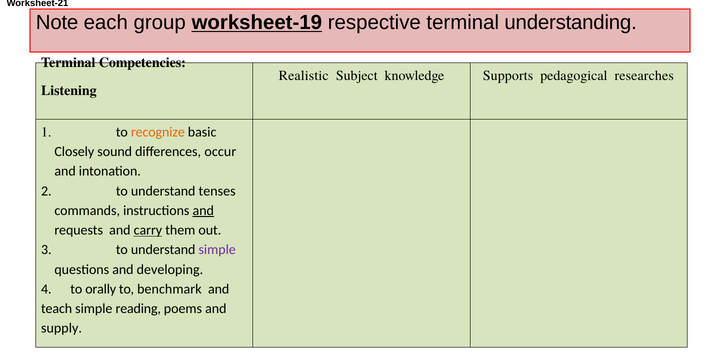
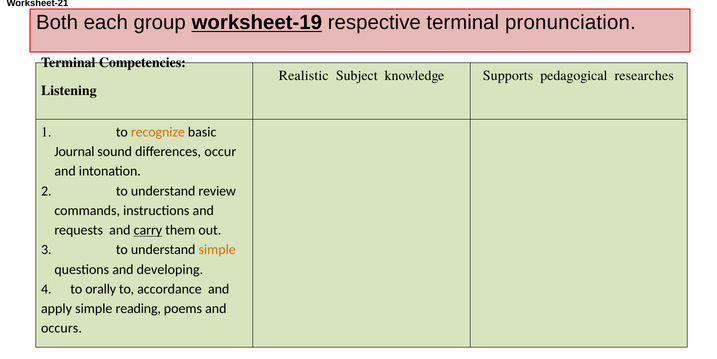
Note: Note -> Both (57, 23)
understanding: understanding -> pronunciation (570, 23)
Closely: Closely -> Journal (74, 152)
tenses: tenses -> review (217, 191)
and underline: present -> none (203, 210)
simple colour: purple -> orange (217, 250)
benchmark: benchmark -> accordance (169, 289)
teach: teach -> apply (57, 308)
supply: supply -> occurs (61, 328)
